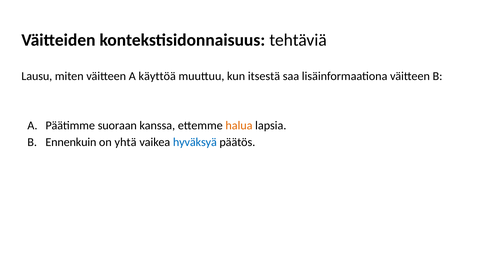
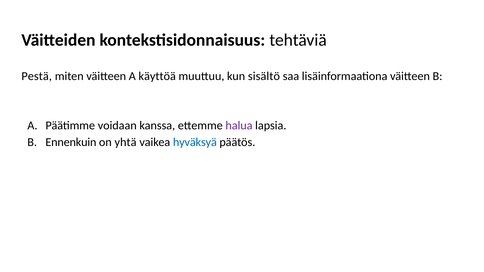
Lausu: Lausu -> Pestä (37, 76)
itsestä: itsestä -> sisältö (264, 76)
suoraan: suoraan -> voidaan (117, 126)
halua colour: orange -> purple (239, 126)
